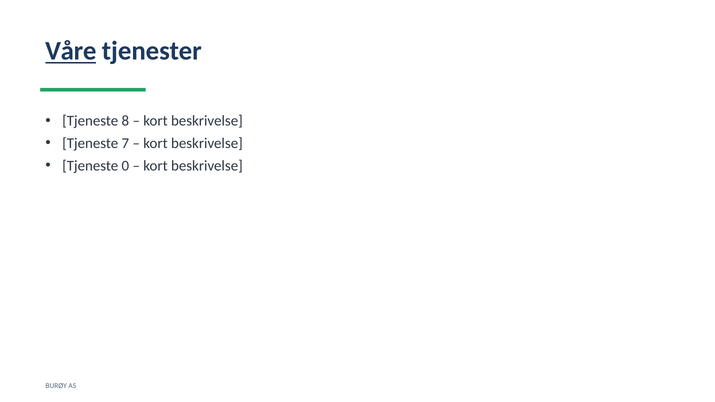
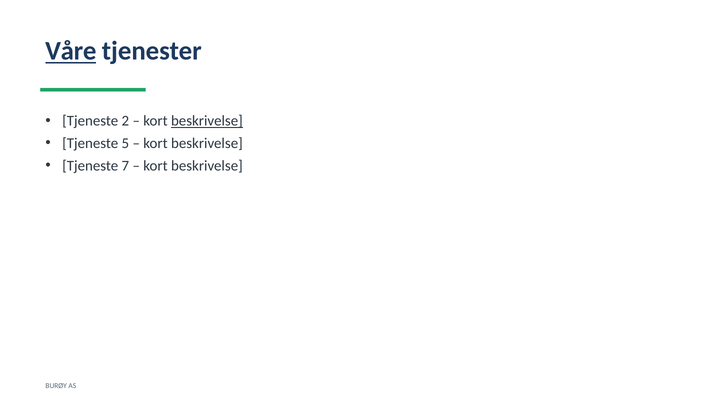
8: 8 -> 2 (125, 121)
beskrivelse underline: none -> present (207, 121)
7: 7 -> 5 (125, 143)
0: 0 -> 7 (125, 166)
